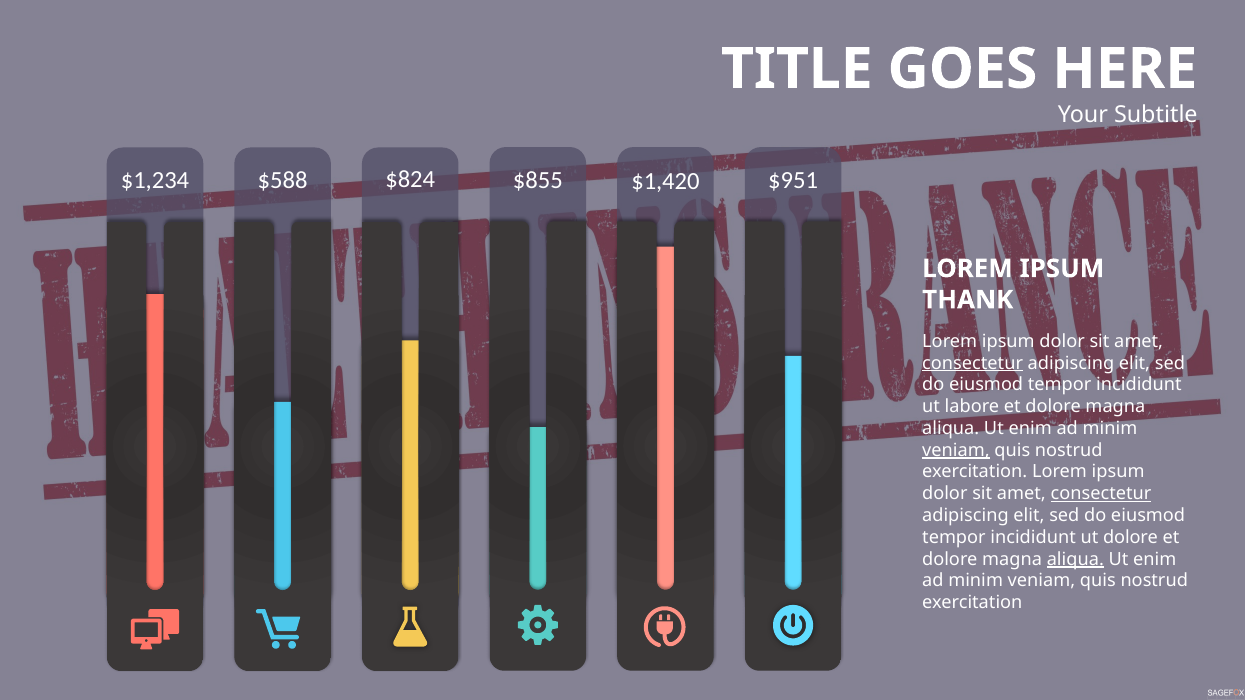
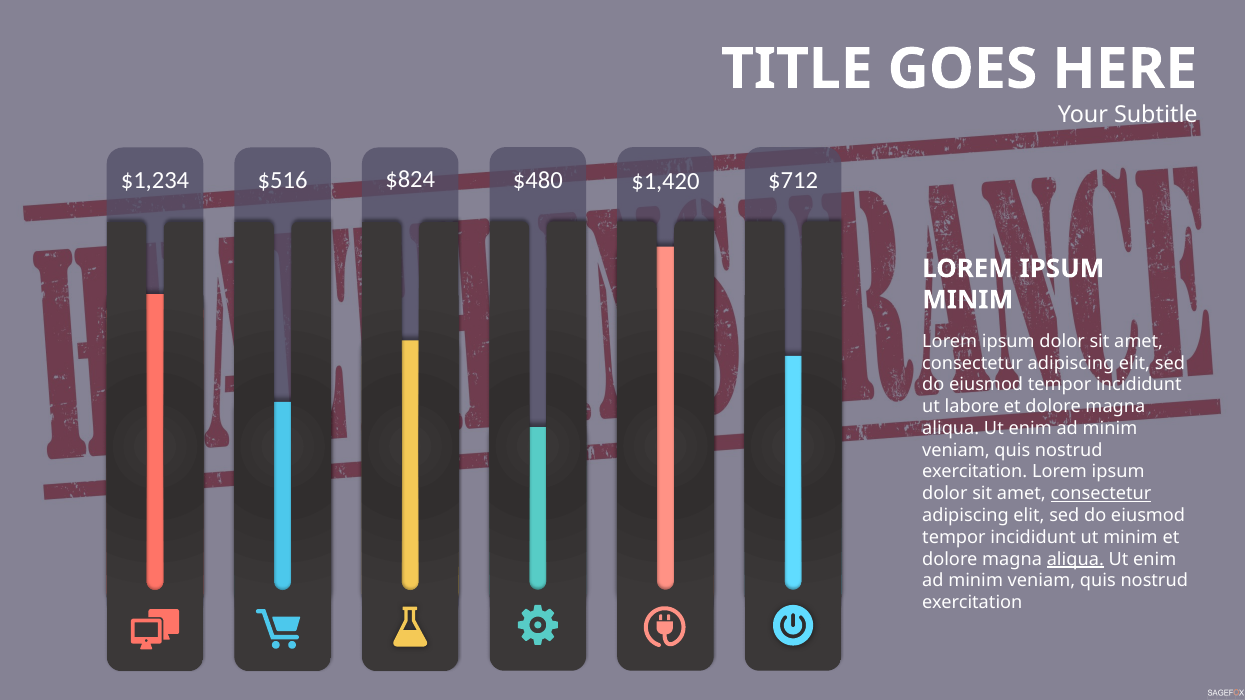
$588: $588 -> $516 (283, 180)
$855: $855 -> $480 (538, 181)
$951: $951 -> $712 (793, 180)
THANK: THANK -> MINIM (968, 300)
consectetur underline: present -> none (973, 363)
veniam underline: present -> none (956, 450)
ut dolore: dolore -> minim (1130, 538)
